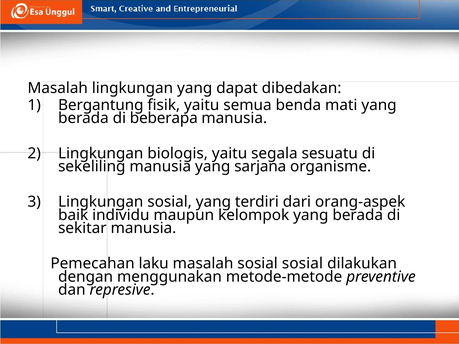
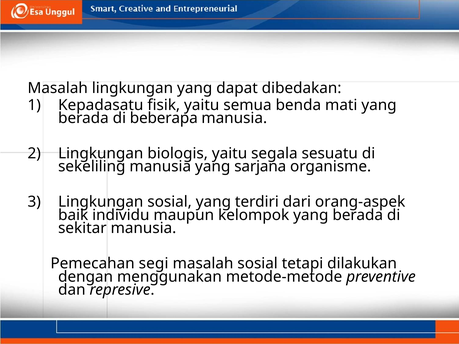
Bergantung: Bergantung -> Kepadasatu (101, 105)
laku: laku -> segi (154, 264)
sosial sosial: sosial -> tetapi (303, 264)
